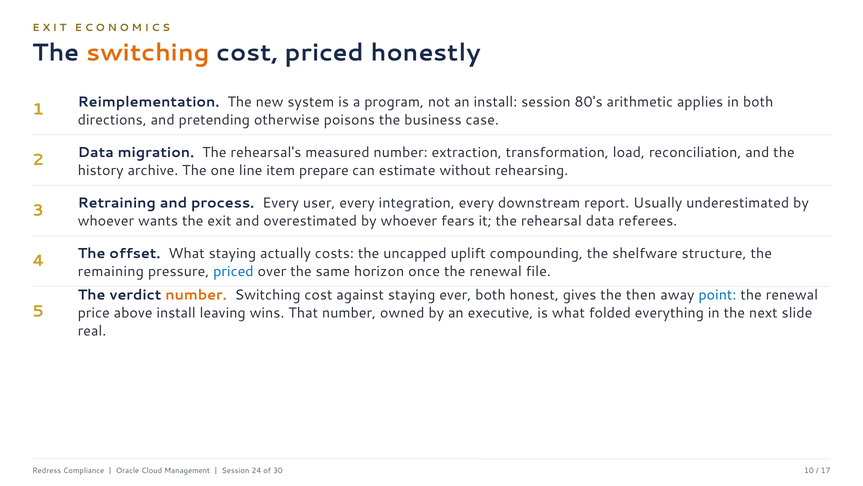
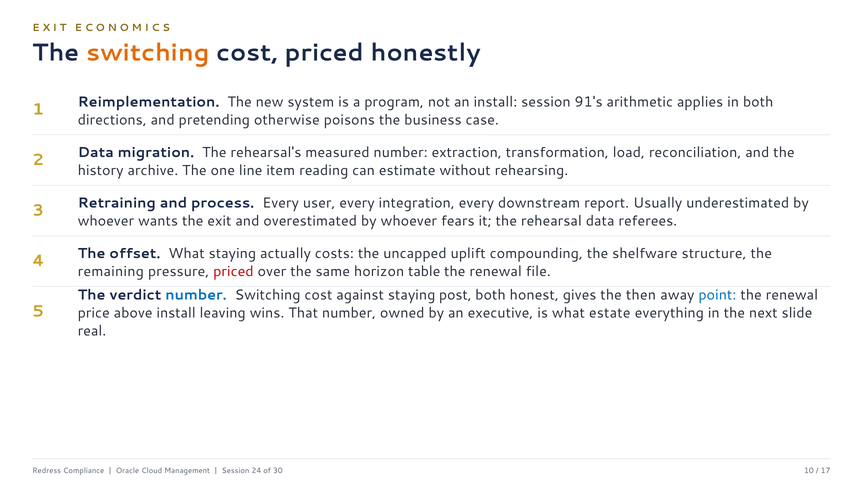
80's: 80's -> 91's (589, 102)
prepare: prepare -> reading (324, 170)
priced colour: blue -> red (233, 271)
once: once -> table (424, 271)
number colour: orange -> blue (196, 295)
ever: ever -> post (455, 295)
folded: folded -> estate (610, 313)
